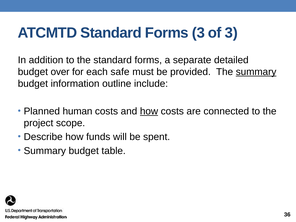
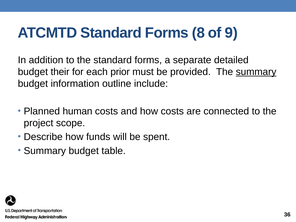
Forms 3: 3 -> 8 (198, 33)
of 3: 3 -> 9 (231, 33)
over: over -> their (60, 72)
safe: safe -> prior (120, 72)
how underline: present -> none (149, 111)
